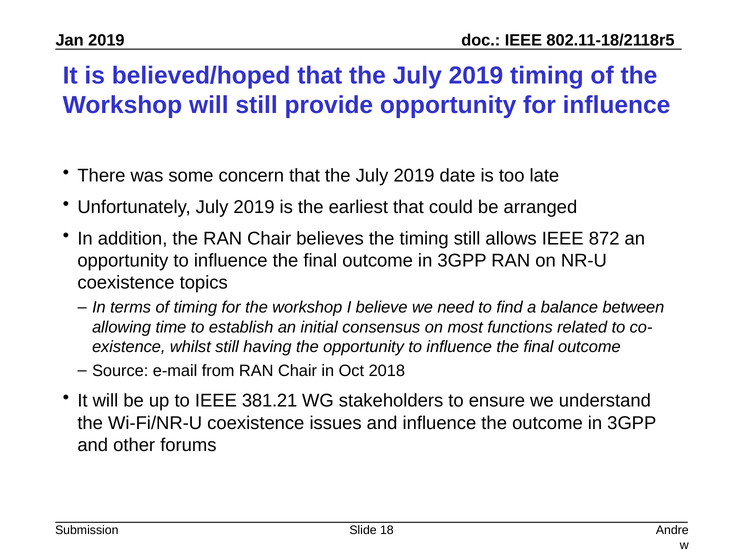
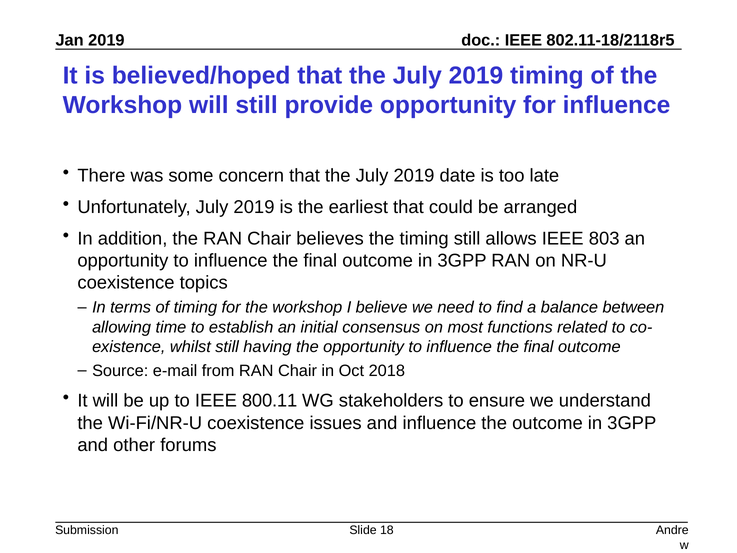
872: 872 -> 803 (604, 238)
381.21: 381.21 -> 800.11 (270, 401)
